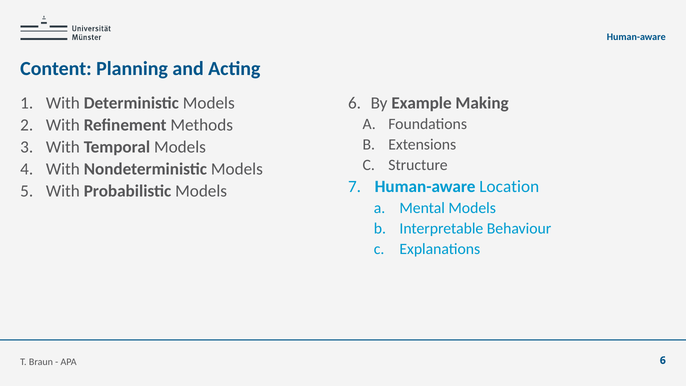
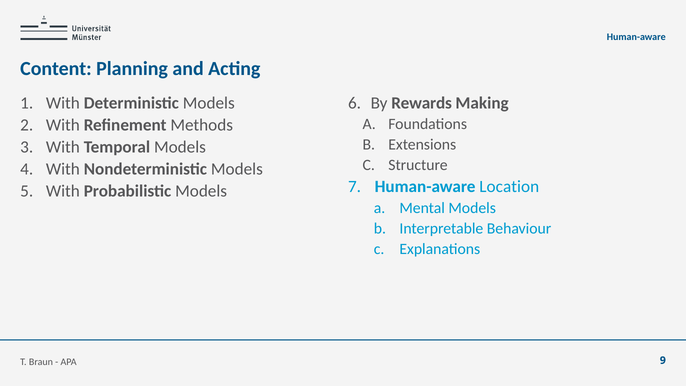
Example: Example -> Rewards (422, 103)
APA 6: 6 -> 9 (663, 360)
